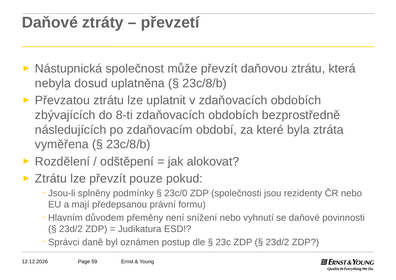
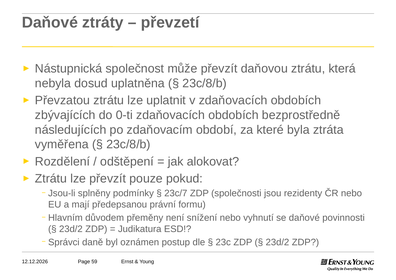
8-ti: 8-ti -> 0-ti (124, 115)
23c/0: 23c/0 -> 23c/7 (176, 193)
